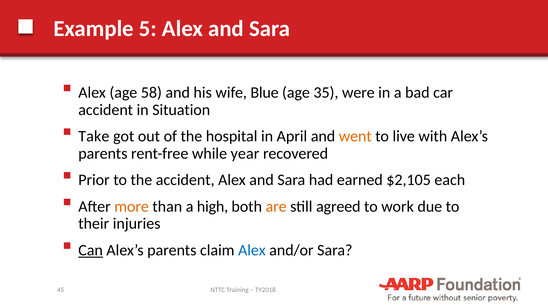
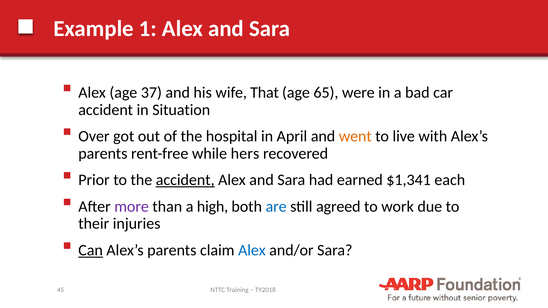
5: 5 -> 1 (148, 29)
58: 58 -> 37 (151, 93)
Blue: Blue -> That (265, 93)
35: 35 -> 65 (326, 93)
Take: Take -> Over (94, 136)
year: year -> hers (245, 154)
accident underline: none -> present (185, 180)
$2,105: $2,105 -> $1,341 (409, 180)
more colour: orange -> purple (132, 207)
are colour: orange -> blue (276, 207)
